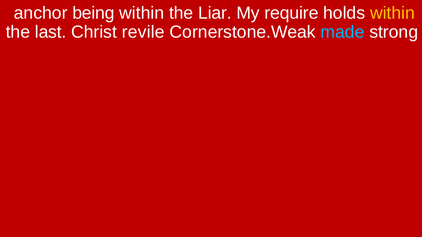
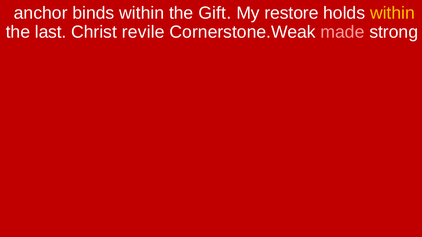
being: being -> binds (93, 13)
Liar: Liar -> Gift (215, 13)
require: require -> restore (292, 13)
made colour: light blue -> pink (343, 32)
